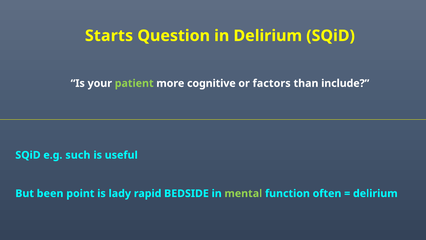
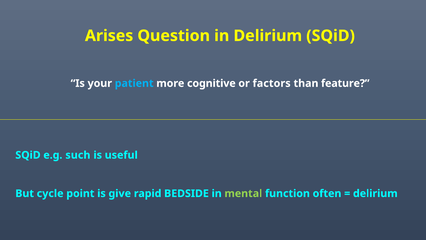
Starts: Starts -> Arises (109, 36)
patient colour: light green -> light blue (134, 83)
include: include -> feature (345, 83)
been: been -> cycle (50, 193)
lady: lady -> give (120, 193)
